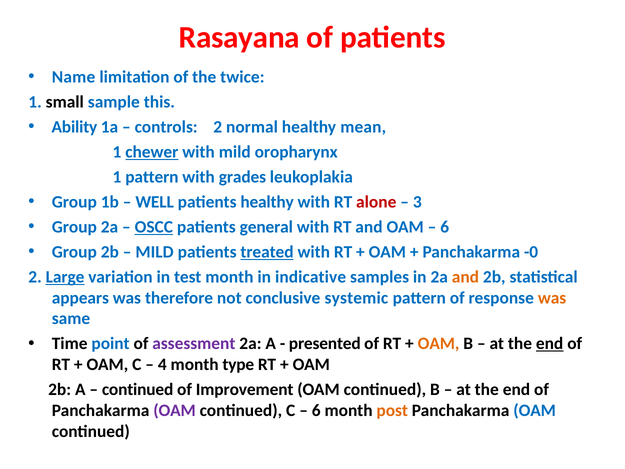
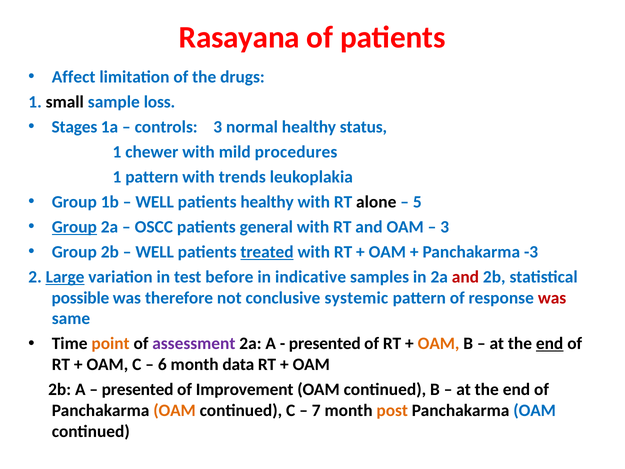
Name: Name -> Affect (74, 77)
twice: twice -> drugs (242, 77)
this: this -> loss (159, 102)
Ability: Ability -> Stages (74, 127)
controls 2: 2 -> 3 (218, 127)
mean: mean -> status (363, 127)
chewer underline: present -> none (152, 152)
oropharynx: oropharynx -> procedures (296, 152)
grades: grades -> trends (242, 177)
alone colour: red -> black (376, 202)
3: 3 -> 5 (417, 202)
Group underline: none -> present (74, 227)
OSCC underline: present -> none (154, 227)
6: 6 -> 3 (445, 227)
MILD: MILD -> WELL (155, 252)
-0: -0 -> -3 (531, 252)
test month: month -> before (229, 277)
and colour: orange -> red (465, 277)
appears: appears -> possible (80, 298)
was colour: orange -> red (552, 298)
point colour: blue -> orange (111, 344)
4: 4 -> 6 (162, 364)
type: type -> data (238, 364)
continued: continued -> presented (138, 389)
OAM colour: purple -> orange (175, 410)
6: 6 -> 7 (316, 410)
